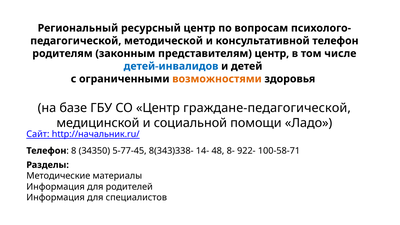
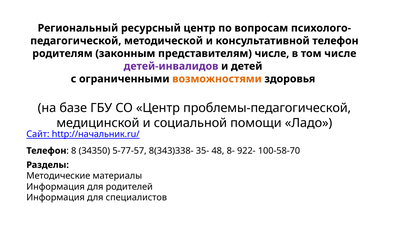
представителям центр: центр -> числе (272, 53)
детей-инвалидов colour: blue -> purple (171, 66)
граждане-педагогической: граждане-педагогической -> проблемы-педагогической (267, 108)
5-77-45: 5-77-45 -> 5-77-57 (129, 151)
14-: 14- -> 35- (203, 151)
100-58-71: 100-58-71 -> 100-58-70 (279, 151)
